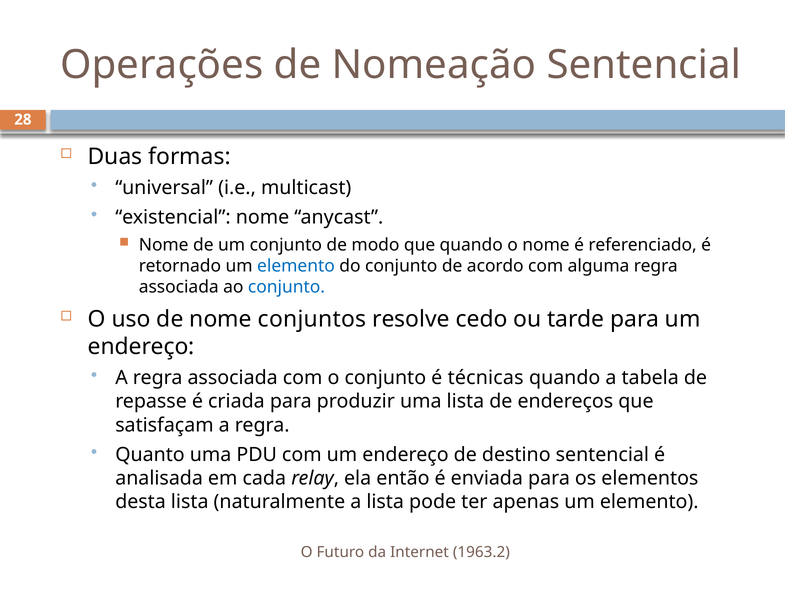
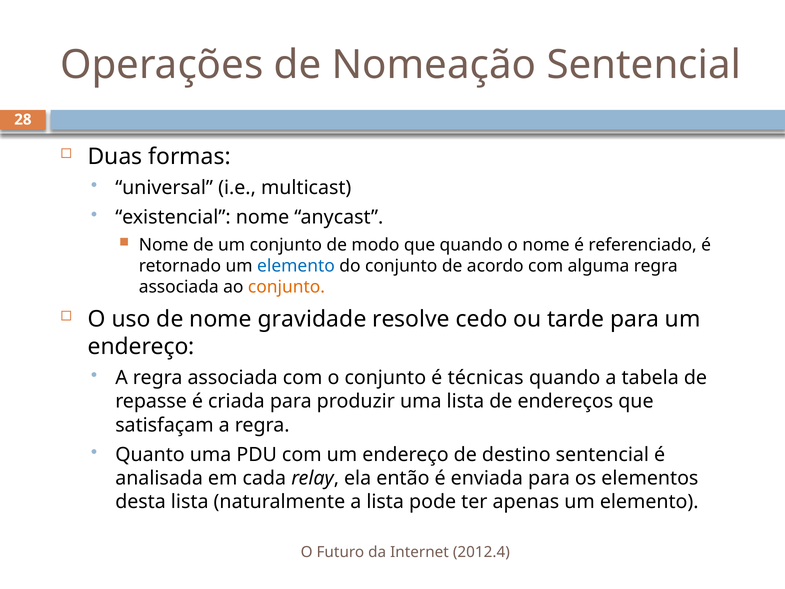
conjunto colour: blue -> orange (286, 287)
conjuntos: conjuntos -> gravidade (312, 319)
1963.2: 1963.2 -> 2012.4 (481, 552)
